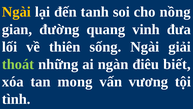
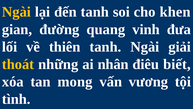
nồng: nồng -> khen (175, 12)
thiên sống: sống -> tanh (105, 47)
thoát colour: light green -> yellow (18, 64)
ngàn: ngàn -> nhân (113, 64)
